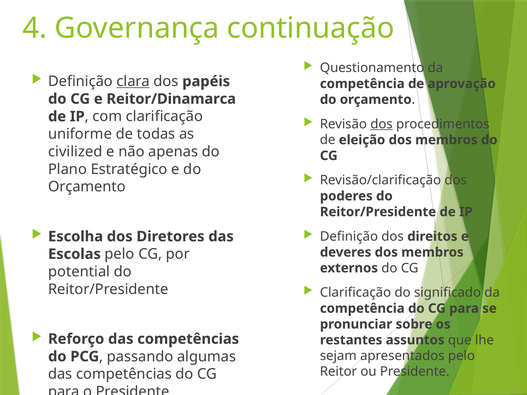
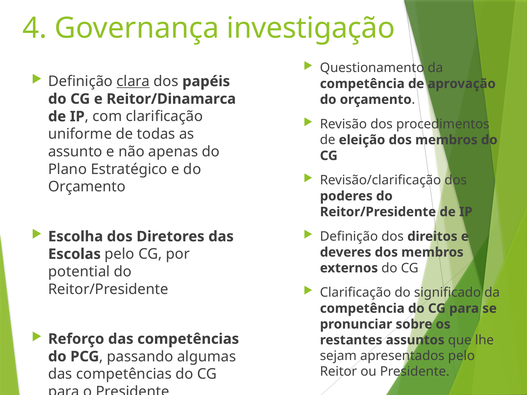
continuação: continuação -> investigação (311, 28)
dos underline: present -> none (382, 124)
civilized: civilized -> assunto (75, 152)
